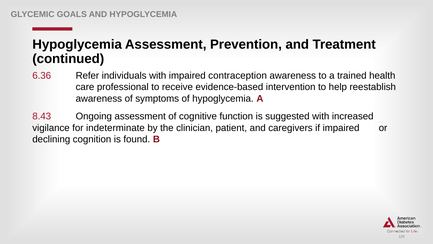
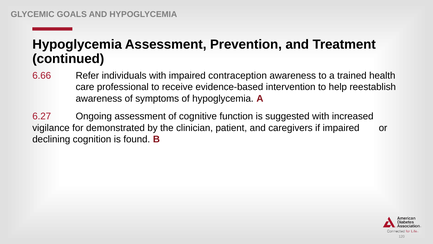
6.36: 6.36 -> 6.66 (42, 75)
8.43: 8.43 -> 6.27 (42, 116)
indeterminate: indeterminate -> demonstrated (115, 128)
